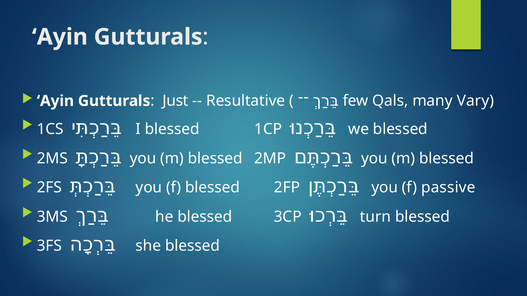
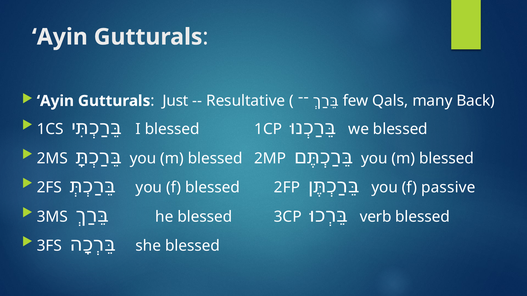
Vary: Vary -> Back (476, 101)
turn: turn -> verb (376, 217)
